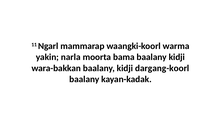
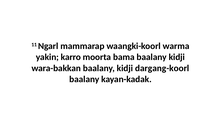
narla: narla -> karro (71, 57)
